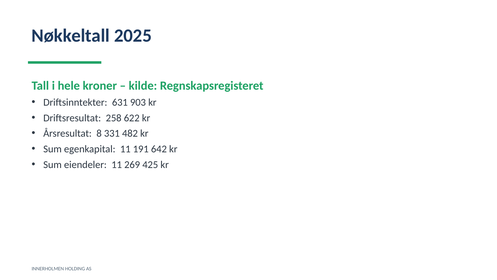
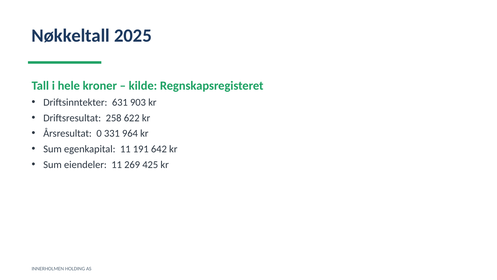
8: 8 -> 0 (99, 133)
482: 482 -> 964 (130, 133)
